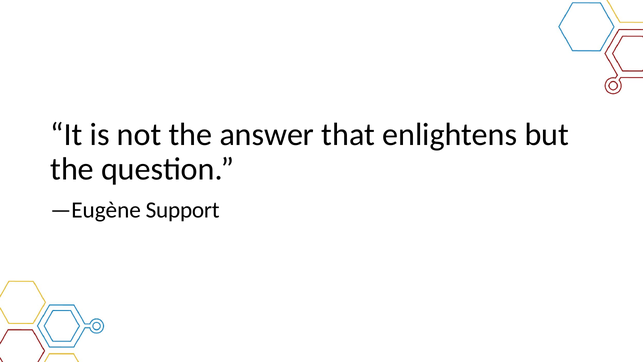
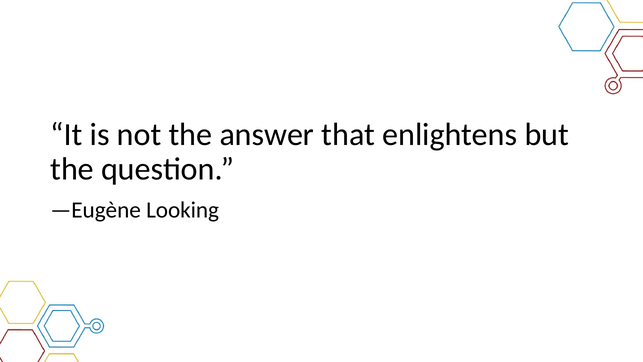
Support: Support -> Looking (183, 210)
